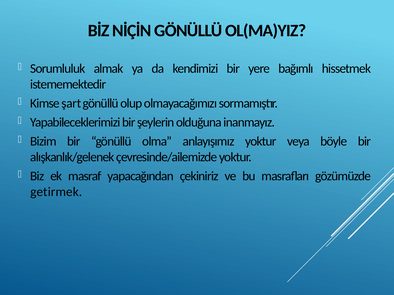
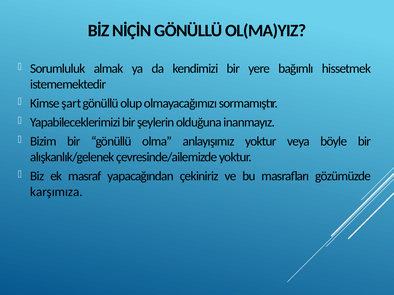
getirmek: getirmek -> karşımıza (56, 192)
